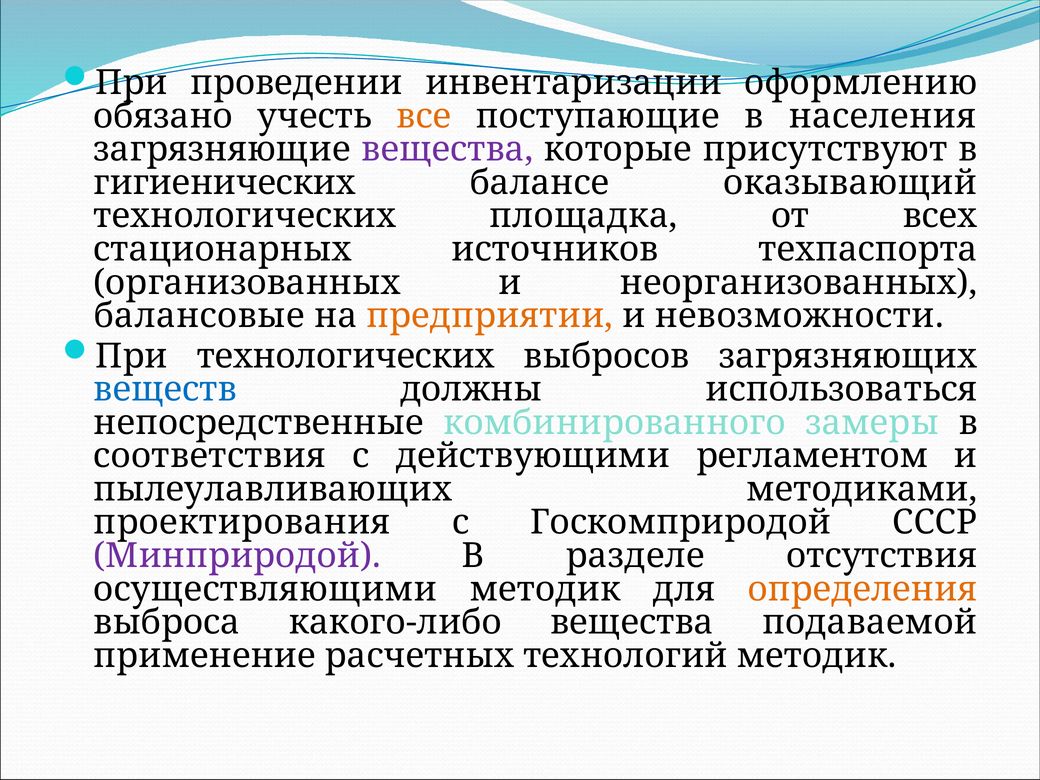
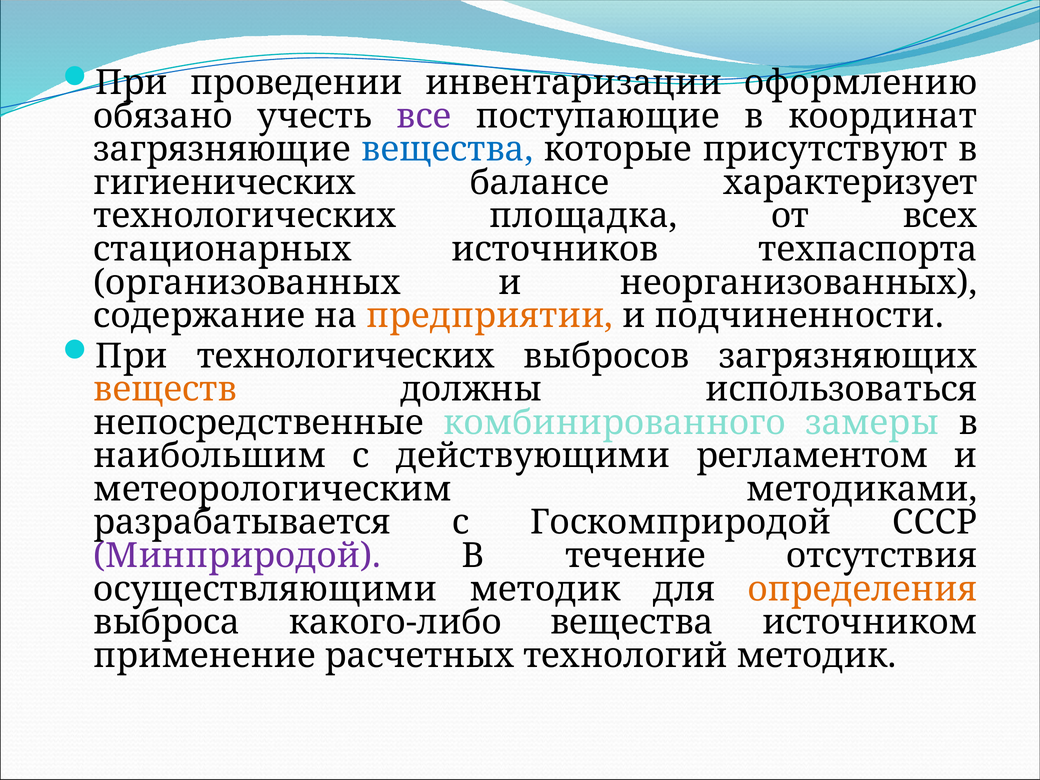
все colour: orange -> purple (424, 116)
населения: населения -> координат (883, 116)
вещества colour: purple -> blue (447, 149)
оказывающий: оказывающий -> характеризует (851, 183)
балансовые: балансовые -> содержание (199, 316)
невозможности: невозможности -> подчиненности (799, 316)
веществ colour: blue -> orange (165, 389)
соответствия: соответствия -> наибольшим (210, 456)
пылеулавливающих: пылеулавливающих -> метеорологическим (273, 489)
проектирования: проектирования -> разрабатывается (242, 523)
разделе: разделе -> течение (635, 556)
подаваемой: подаваемой -> источником (870, 622)
